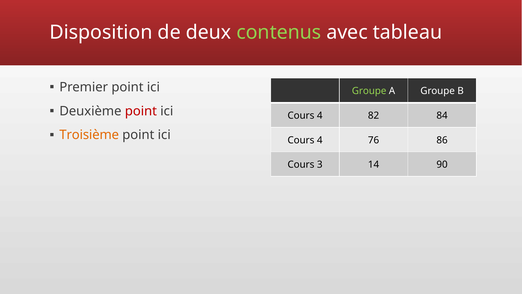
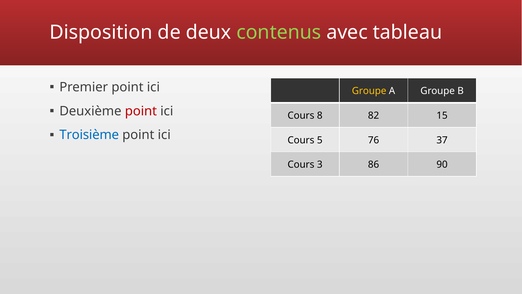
Groupe colour: light green -> yellow (369, 91)
4: 4 -> 8 (320, 115)
84: 84 -> 15 (442, 115)
Troisième colour: orange -> blue (89, 135)
4: 4 -> 5 (320, 140)
86: 86 -> 37 (442, 140)
14: 14 -> 86 (374, 164)
